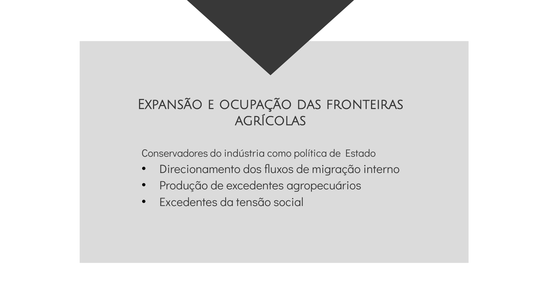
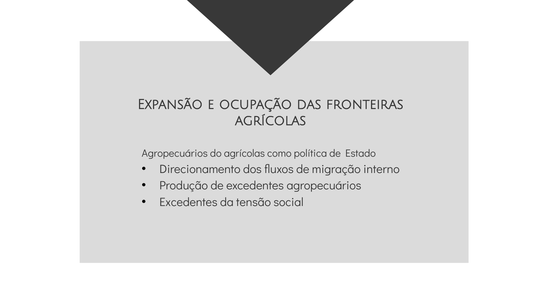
Conservadores: Conservadores -> Agropecuários (175, 153)
do indústria: indústria -> agrícolas (244, 153)
